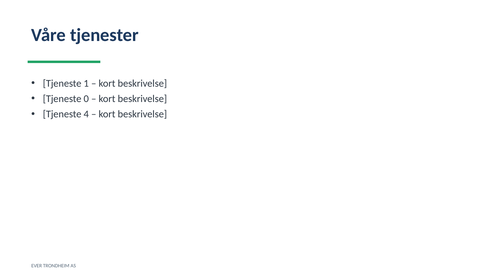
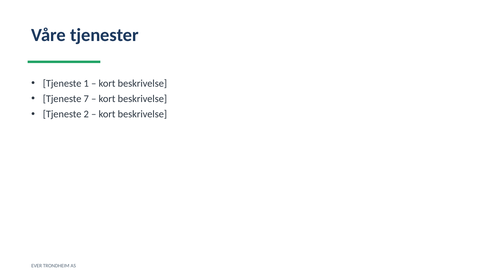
0: 0 -> 7 (86, 99)
4: 4 -> 2 (86, 114)
